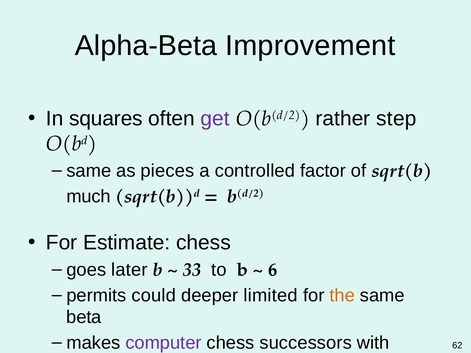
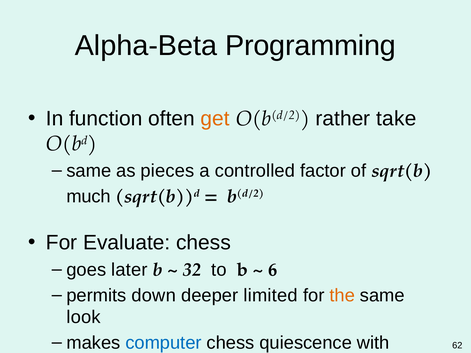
Improvement: Improvement -> Programming (311, 46)
squares: squares -> function (106, 119)
get colour: purple -> orange (215, 119)
step: step -> take (396, 119)
Estimate: Estimate -> Evaluate (127, 243)
33: 33 -> 32 (192, 270)
could: could -> down (154, 296)
beta: beta -> look (84, 317)
computer colour: purple -> blue (164, 343)
successors: successors -> quiescence (306, 343)
